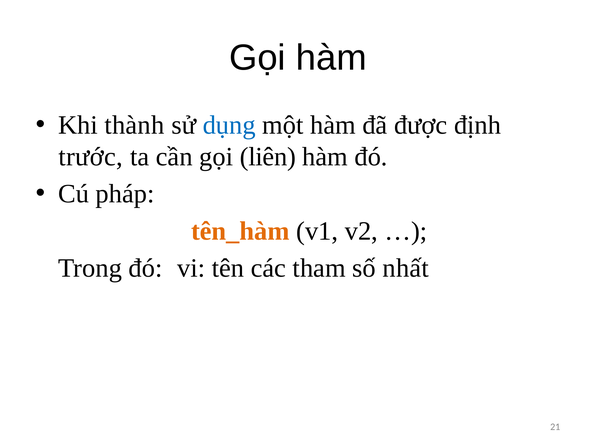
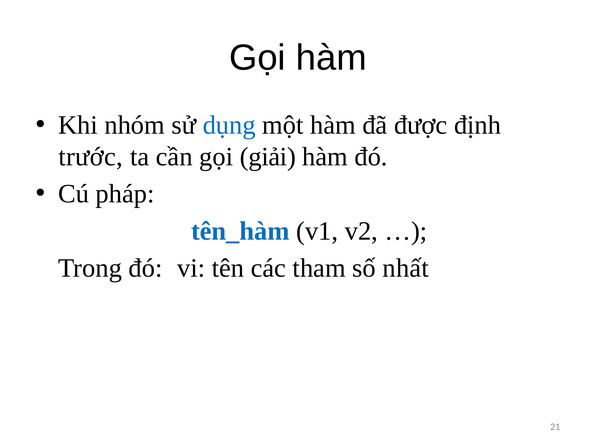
thành: thành -> nhóm (135, 125)
liên: liên -> giải (268, 157)
tên_hàm colour: orange -> blue (240, 231)
